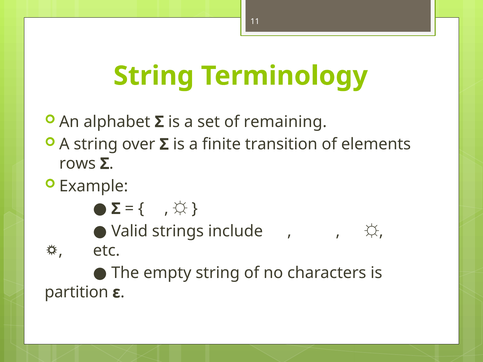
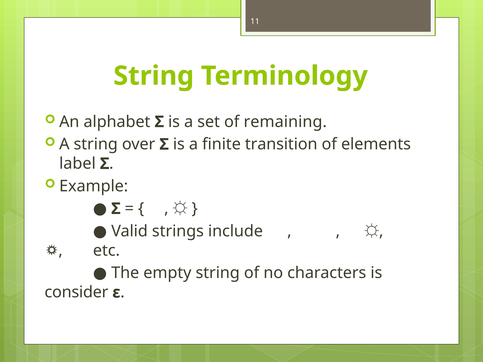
rows: rows -> label (77, 164)
partition: partition -> consider (76, 293)
